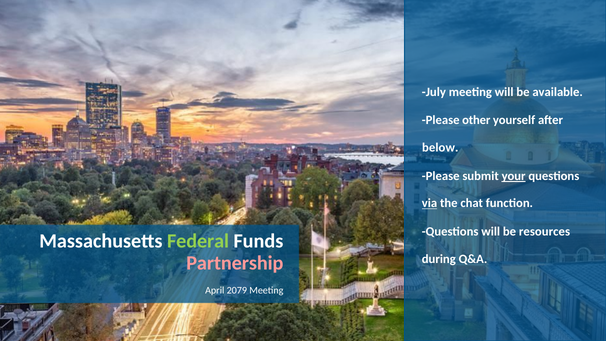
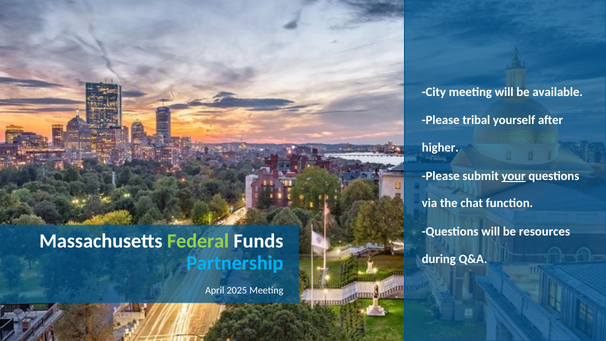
July: July -> City (434, 92)
other: other -> tribal (476, 120)
below: below -> higher (440, 147)
via underline: present -> none (430, 203)
Partnership colour: pink -> light blue (235, 263)
2079: 2079 -> 2025 (237, 290)
